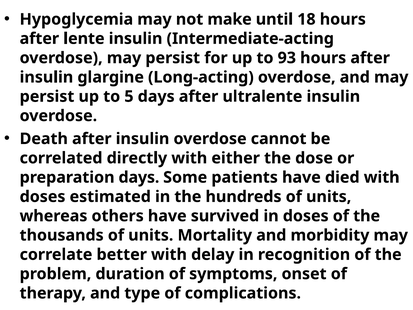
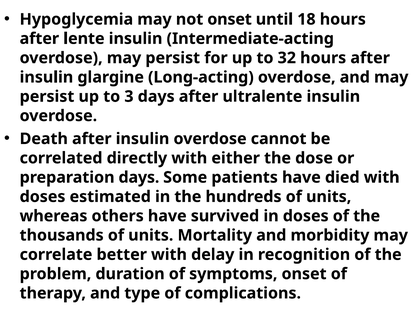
not make: make -> onset (230, 19)
93: 93 -> 32 (287, 58)
5: 5 -> 3 (129, 96)
